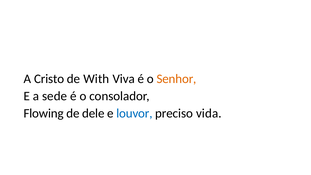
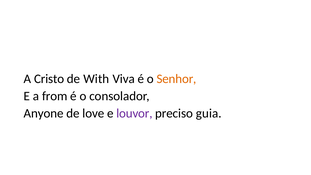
sede: sede -> from (55, 96)
Flowing: Flowing -> Anyone (44, 113)
dele: dele -> love (93, 113)
louvor colour: blue -> purple (134, 113)
vida: vida -> guia (209, 113)
